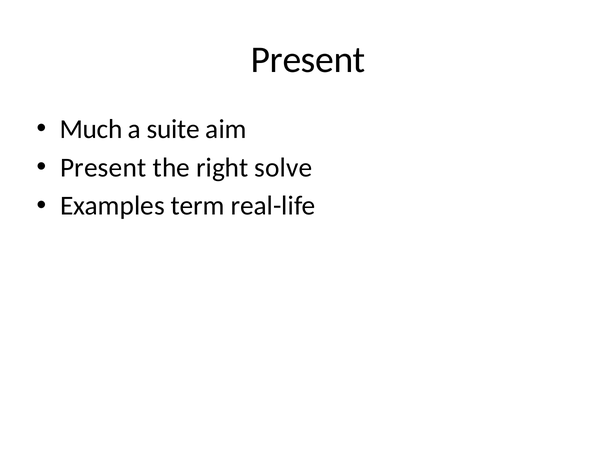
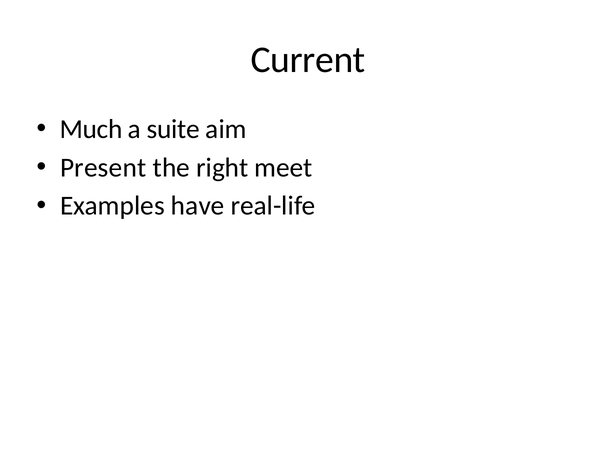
Present: Present -> Current (308, 60)
solve: solve -> meet (283, 168)
term: term -> have (198, 206)
